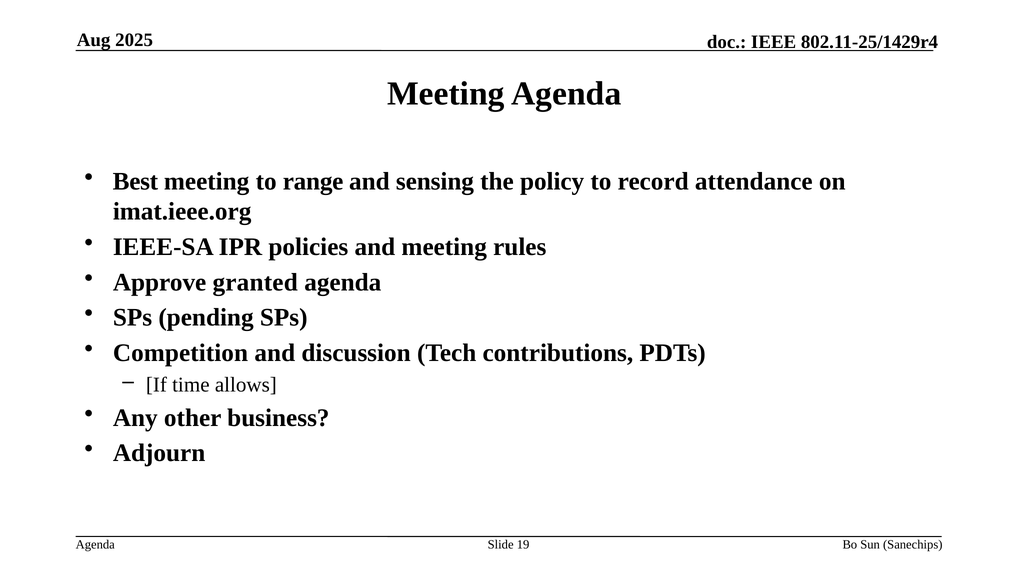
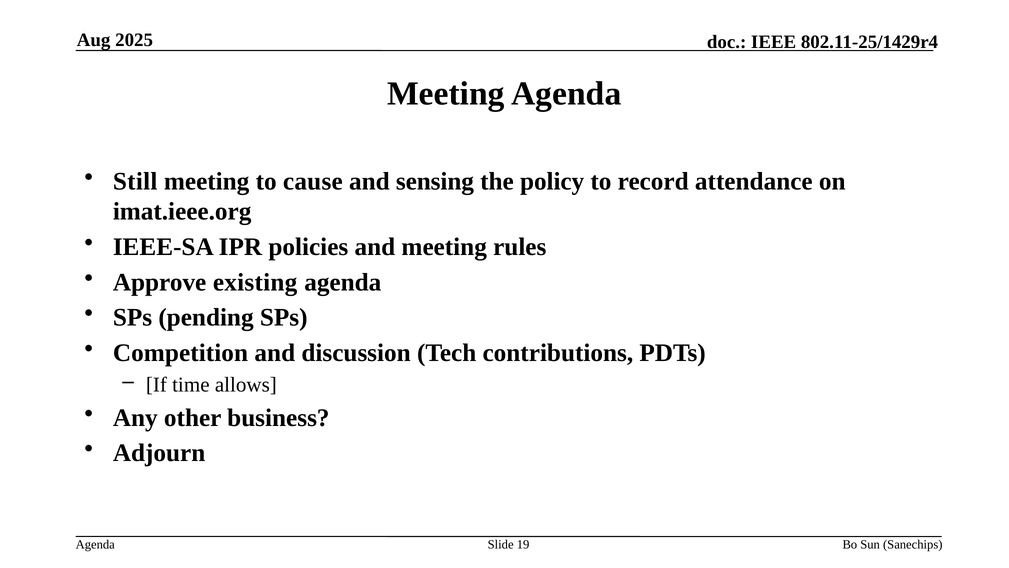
Best: Best -> Still (135, 181)
range: range -> cause (313, 181)
granted: granted -> existing (255, 282)
